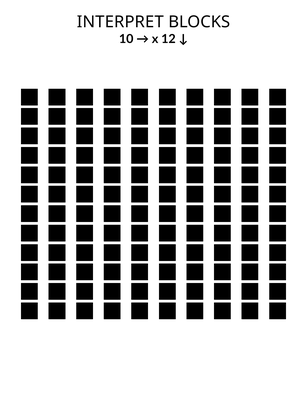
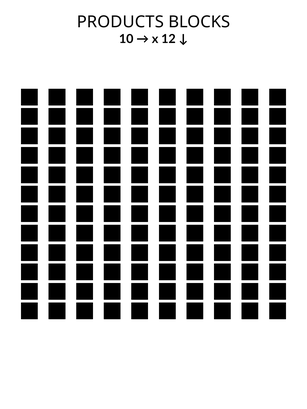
INTERPRET: INTERPRET -> PRODUCTS (120, 22)
